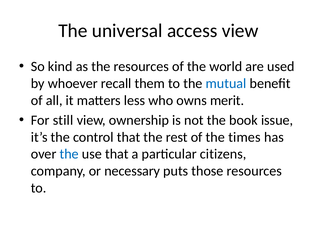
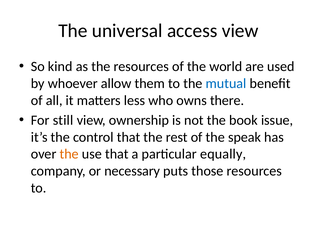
recall: recall -> allow (116, 83)
merit: merit -> there (227, 100)
times: times -> speak (245, 137)
the colour: blue -> orange (69, 154)
citizens: citizens -> equally (223, 154)
